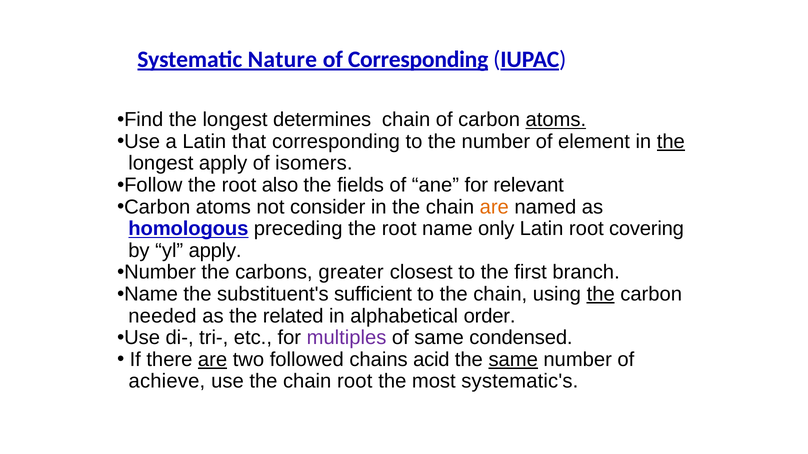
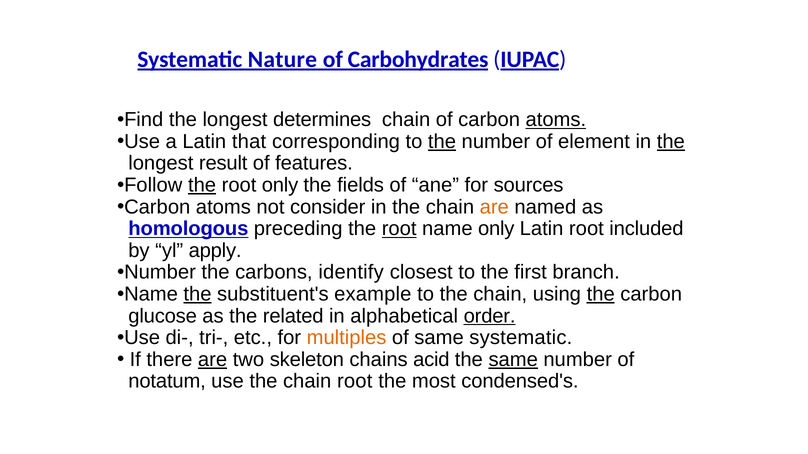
of Corresponding: Corresponding -> Carbohydrates (418, 60)
the underline: none -> present (442, 142)
longest apply: apply -> result (223, 164)
isomers: isomers -> features (314, 164)
the underline: none -> present (202, 185)
root also: also -> only (280, 185)
relevant: relevant -> sources (529, 185)
root underline: none -> present (399, 229)
covering: covering -> included (646, 229)
greater: greater -> identify (351, 273)
the underline: none -> present (198, 294)
sufficient: sufficient -> example (373, 294)
needed: needed -> glucose (163, 316)
order underline: none -> present (490, 316)
multiples colour: purple -> orange (347, 338)
same condensed: condensed -> systematic (521, 338)
followed: followed -> skeleton (307, 360)
achieve: achieve -> notatum (167, 382)
systematic's: systematic's -> condensed's (520, 382)
